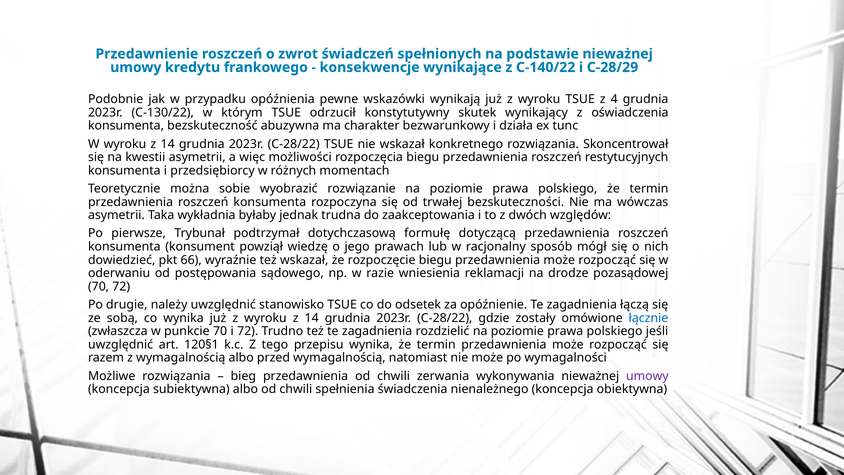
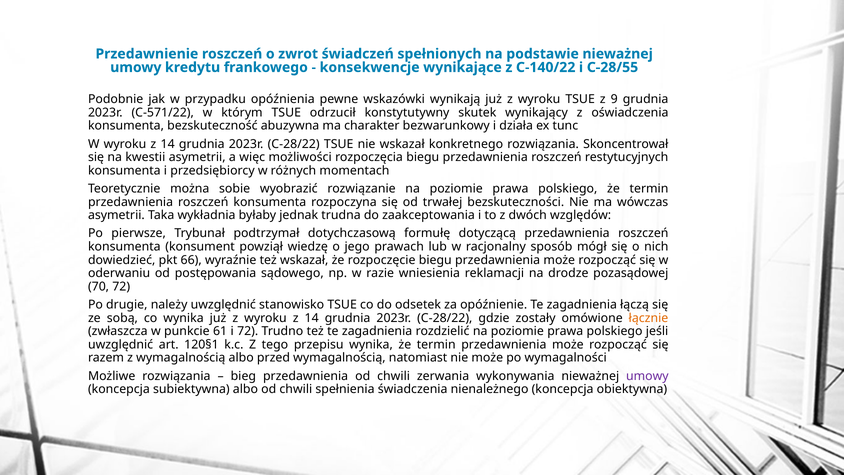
C-28/29: C-28/29 -> C-28/55 (613, 67)
4: 4 -> 9 (614, 99)
C-130/22: C-130/22 -> C-571/22 (163, 113)
łącznie colour: blue -> orange (649, 318)
punkcie 70: 70 -> 61 (220, 331)
